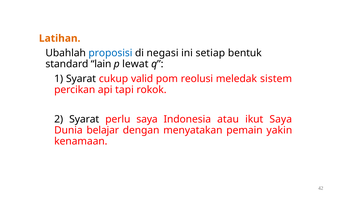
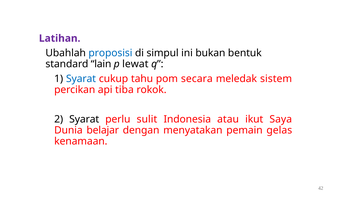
Latihan colour: orange -> purple (60, 38)
negasi: negasi -> simpul (163, 53)
setiap: setiap -> bukan (210, 53)
Syarat colour: black -> blue (81, 79)
valid: valid -> tahu (142, 79)
reolusi: reolusi -> secara (197, 79)
tapi: tapi -> tiba (124, 90)
perlu saya: saya -> sulit (147, 119)
yakin: yakin -> gelas (279, 130)
